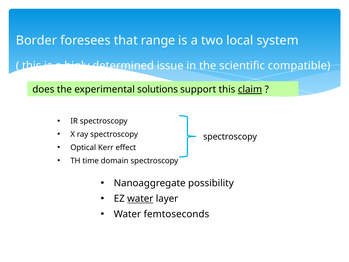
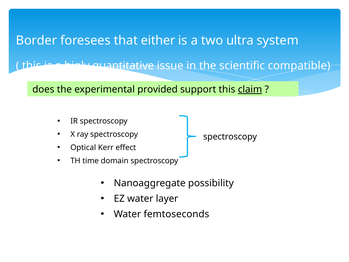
range: range -> either (158, 40)
local: local -> ultra (240, 40)
determined: determined -> quantitative (123, 66)
solutions: solutions -> provided (158, 89)
water underline: present -> none (140, 199)
